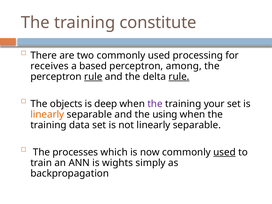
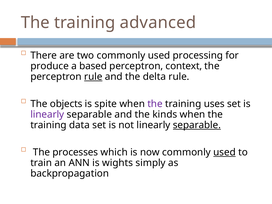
constitute: constitute -> advanced (158, 23)
receives: receives -> produce (50, 66)
among: among -> context (184, 66)
rule underline: present -> none (179, 77)
deep: deep -> spite (106, 104)
your: your -> uses (214, 104)
linearly colour: orange -> purple (47, 114)
using: using -> kinds (165, 114)
separable underline: none -> present (197, 125)
